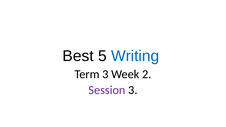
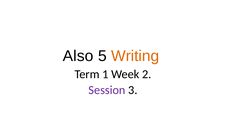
Best: Best -> Also (78, 56)
Writing colour: blue -> orange (135, 56)
Term 3: 3 -> 1 (105, 74)
